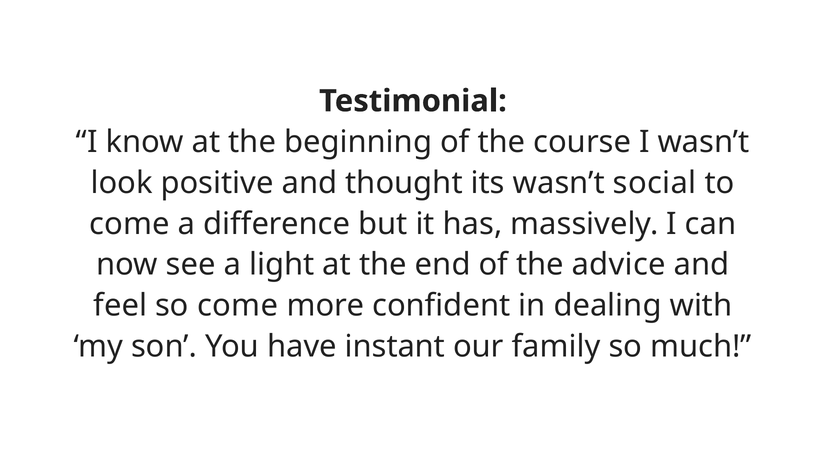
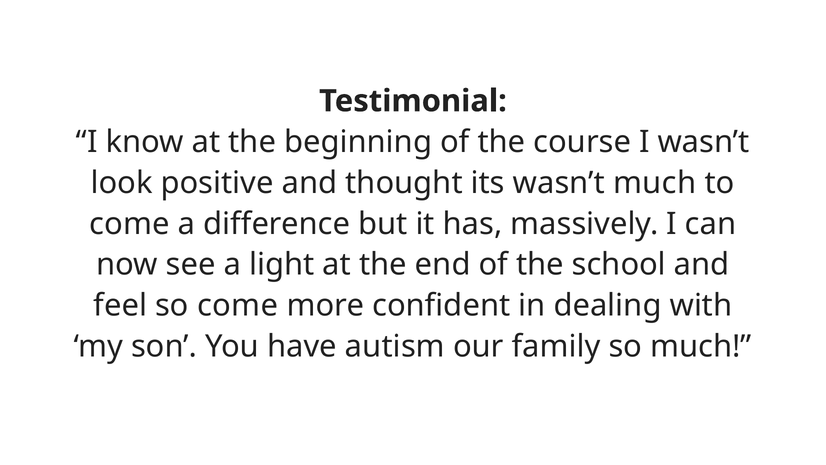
wasn’t social: social -> much (655, 183)
advice: advice -> school (619, 264)
instant: instant -> autism (395, 346)
